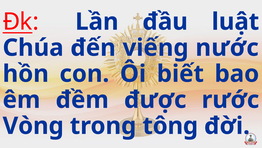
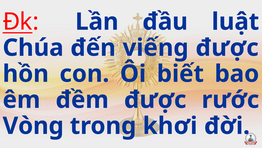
viếng nước: nước -> được (227, 48)
tông: tông -> khơi (170, 125)
